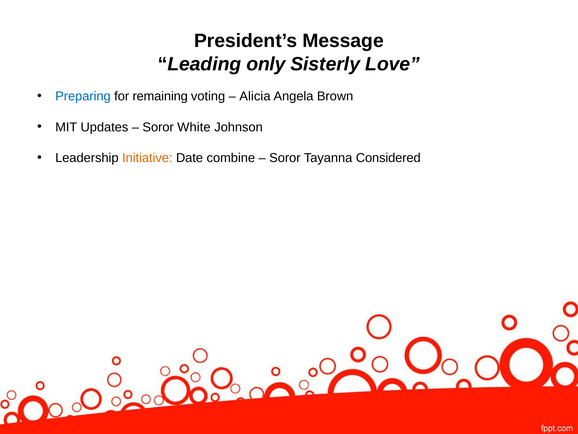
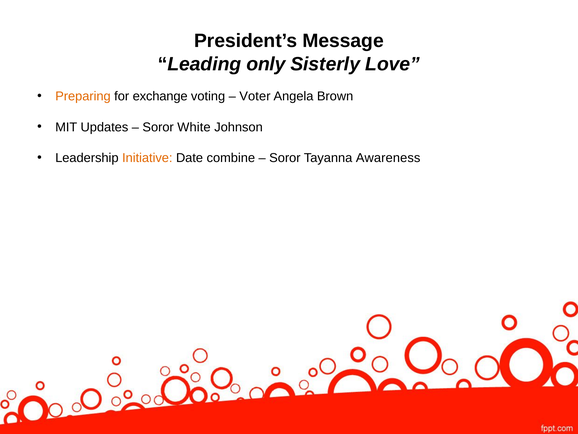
Preparing colour: blue -> orange (83, 96)
remaining: remaining -> exchange (160, 96)
Alicia: Alicia -> Voter (255, 96)
Considered: Considered -> Awareness (388, 158)
